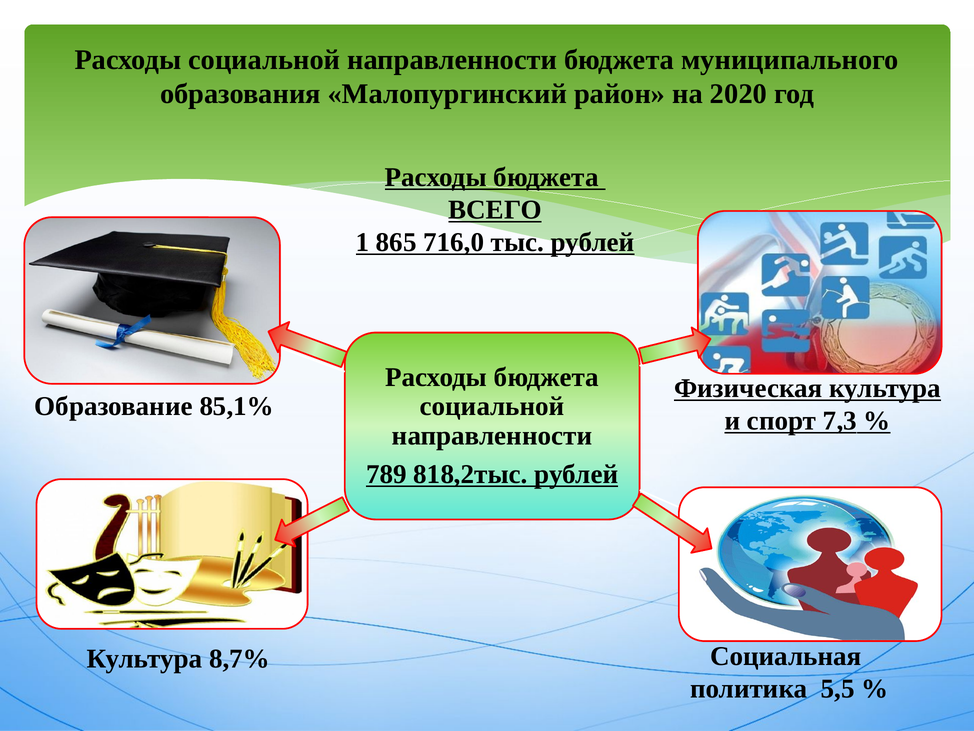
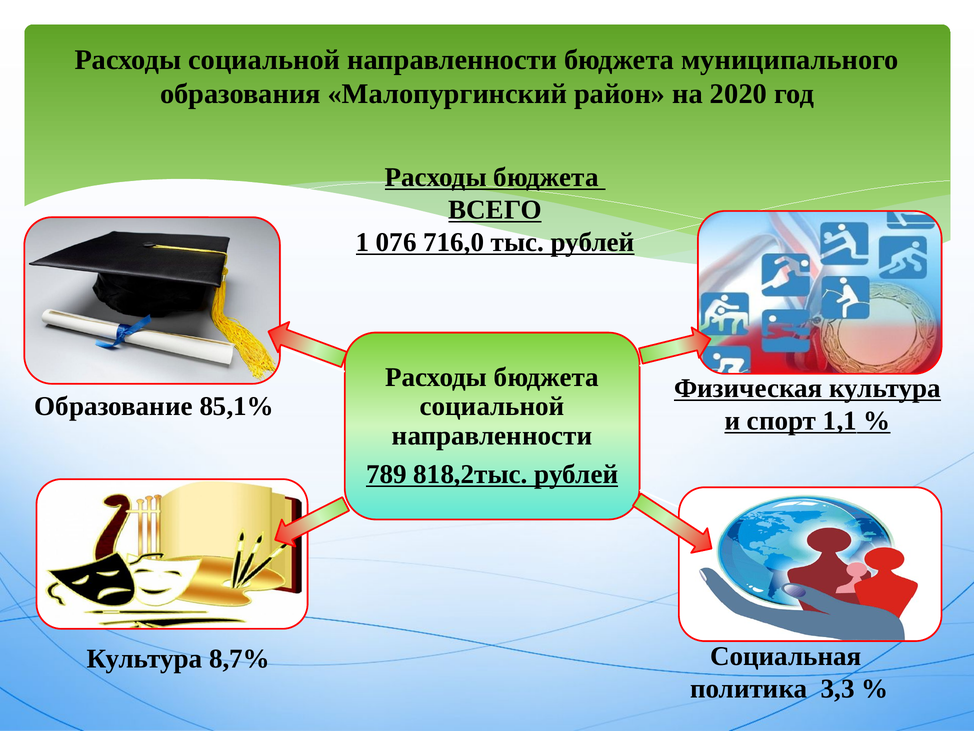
865: 865 -> 076 (396, 242)
7,3: 7,3 -> 1,1 (840, 421)
5,5: 5,5 -> 3,3 (838, 688)
